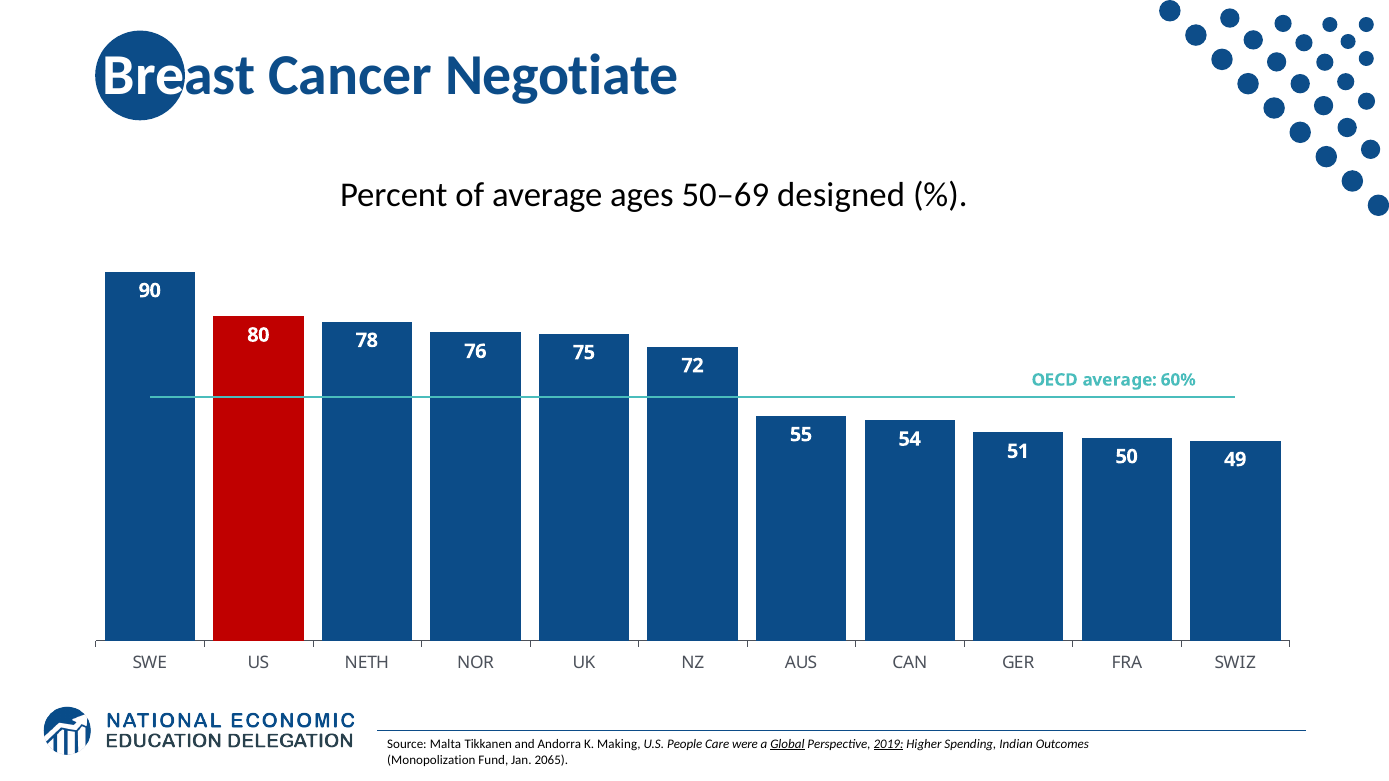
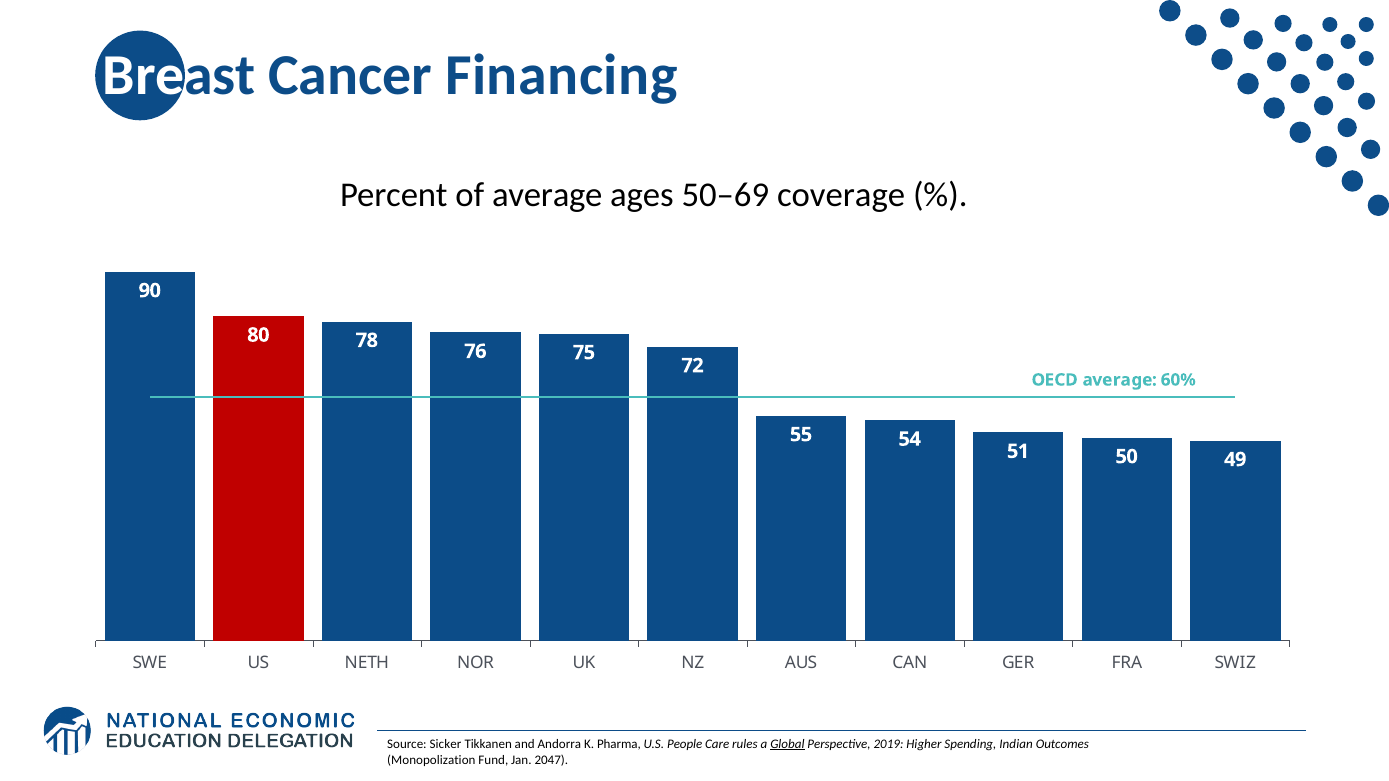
Negotiate: Negotiate -> Financing (561, 75)
designed: designed -> coverage (841, 195)
Malta: Malta -> Sicker (446, 744)
Making: Making -> Pharma (619, 744)
were: were -> rules (745, 744)
2019 underline: present -> none (889, 744)
2065: 2065 -> 2047 (551, 760)
